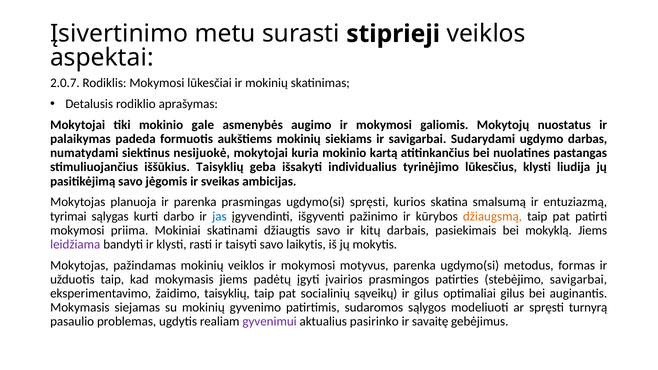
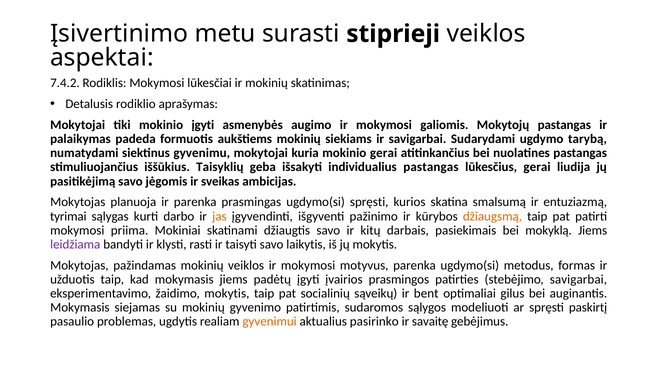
2.0.7: 2.0.7 -> 7.4.2 (65, 83)
mokinio gale: gale -> įgyti (203, 125)
Mokytojų nuostatus: nuostatus -> pastangas (564, 125)
darbas: darbas -> tarybą (587, 139)
nesijuokė: nesijuokė -> gyvenimu (202, 153)
mokinio kartą: kartą -> gerai (384, 153)
individualius tyrinėjimo: tyrinėjimo -> pastangas (431, 167)
lūkesčius klysti: klysti -> gerai (537, 167)
jas colour: blue -> orange (219, 216)
žaidimo taisyklių: taisyklių -> mokytis (227, 293)
ir gilus: gilus -> bent (426, 293)
turnyrą: turnyrą -> paskirtį (588, 308)
gyvenimui colour: purple -> orange (270, 322)
